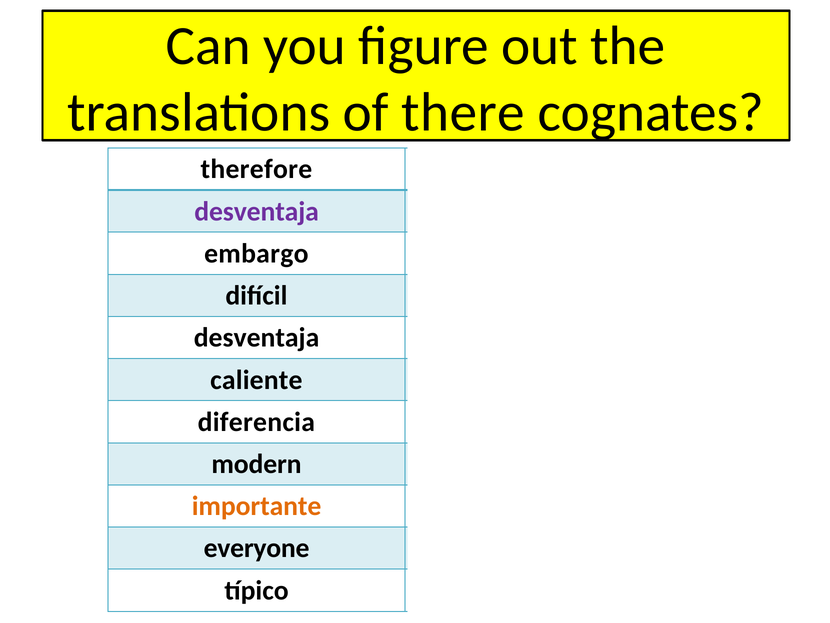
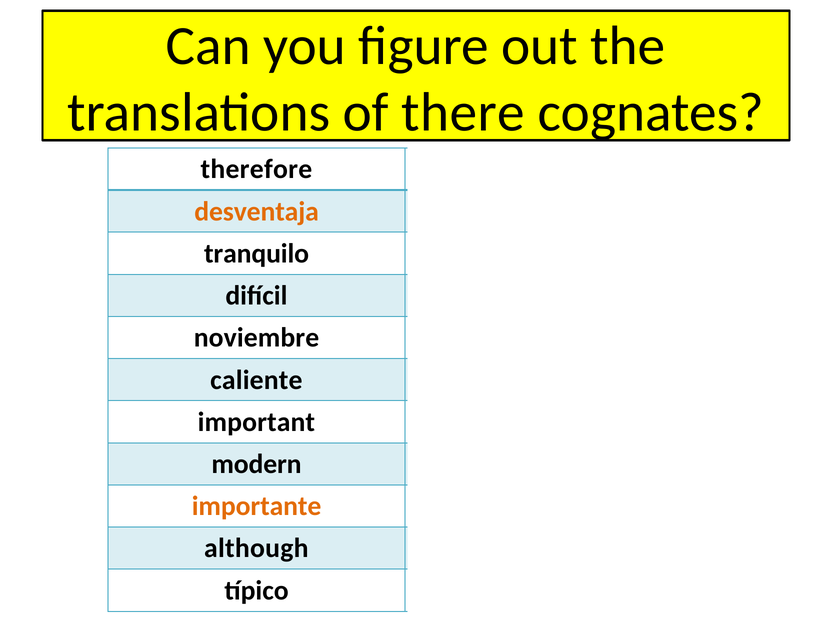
desventaja colour: purple -> orange (257, 211)
embargo: embargo -> tranquilo (257, 253)
desventaja: desventaja -> noviembre (256, 337)
diferencia: diferencia -> important (256, 422)
everyone: everyone -> although (256, 548)
